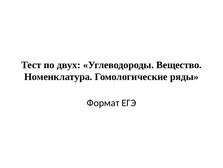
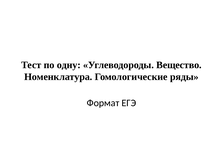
двух: двух -> одну (69, 65)
